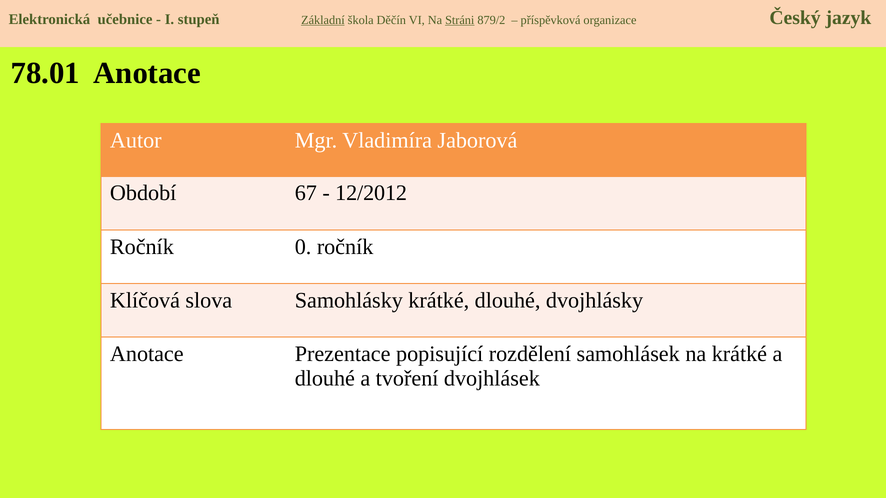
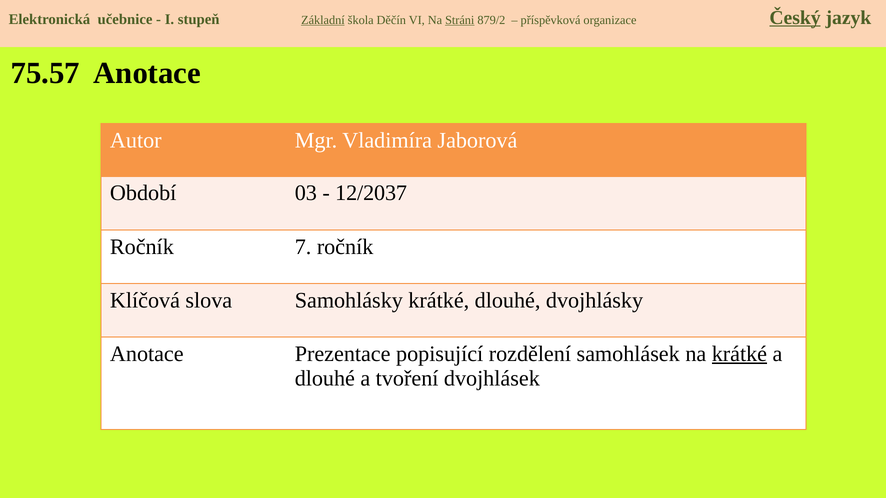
Český underline: none -> present (795, 18)
78.01: 78.01 -> 75.57 (45, 73)
67: 67 -> 03 (306, 193)
12/2012: 12/2012 -> 12/2037 (371, 193)
0: 0 -> 7 (303, 247)
krátké underline: none -> present (739, 354)
